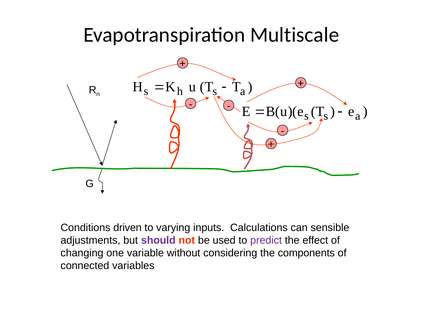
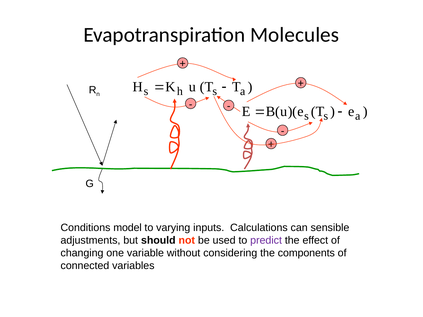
Multiscale: Multiscale -> Molecules (295, 35)
driven: driven -> model (128, 228)
should colour: purple -> black (158, 240)
